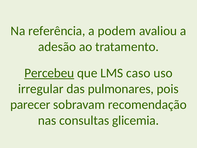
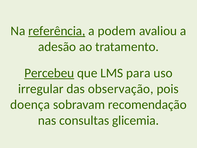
referência underline: none -> present (57, 31)
caso: caso -> para (138, 73)
pulmonares: pulmonares -> observação (121, 89)
parecer: parecer -> doença (30, 104)
